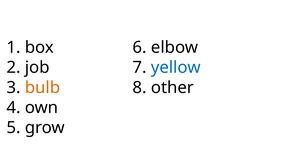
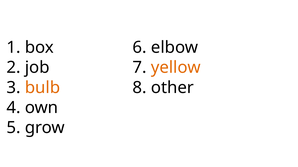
yellow colour: blue -> orange (176, 68)
